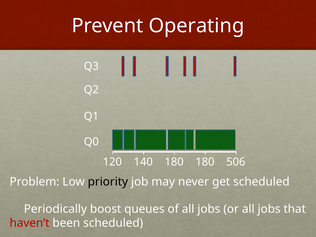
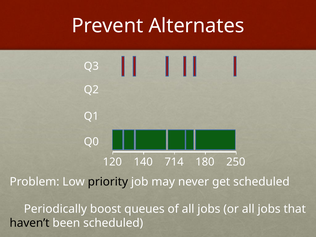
Operating: Operating -> Alternates (196, 26)
140 180: 180 -> 714 (174, 162)
506: 506 -> 250 (236, 162)
haven’t colour: red -> black (30, 223)
